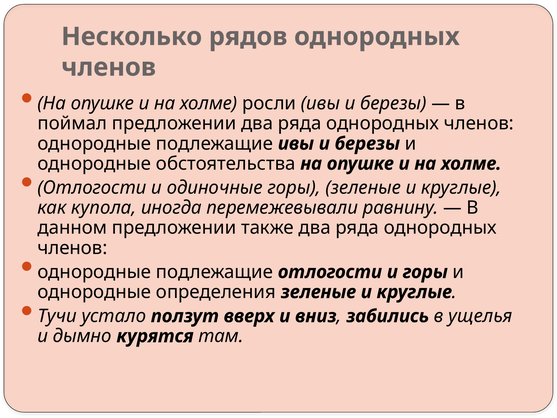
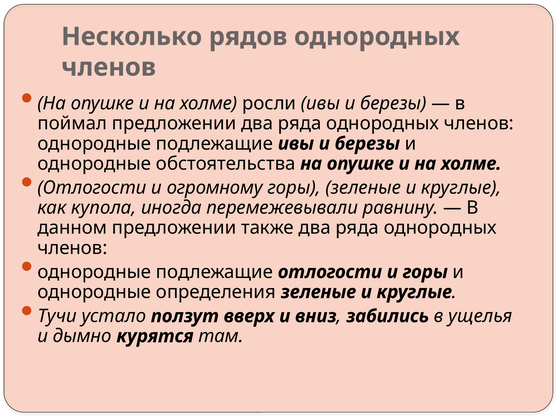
одиночные: одиночные -> огромному (215, 188)
